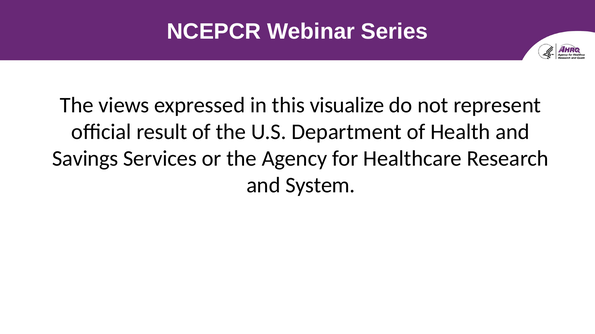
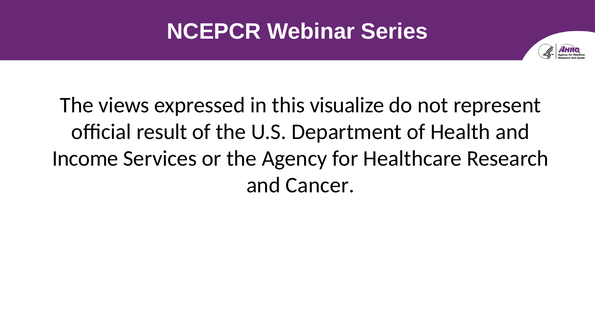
Savings: Savings -> Income (85, 159)
System: System -> Cancer (320, 186)
